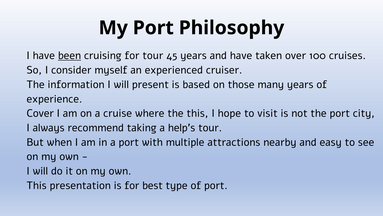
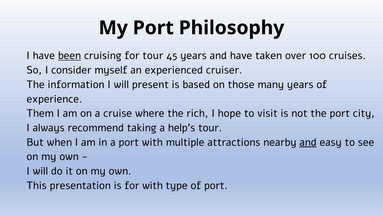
Cover: Cover -> Them (40, 113)
the this: this -> rich (198, 113)
and underline: none -> present (308, 142)
for best: best -> with (152, 185)
